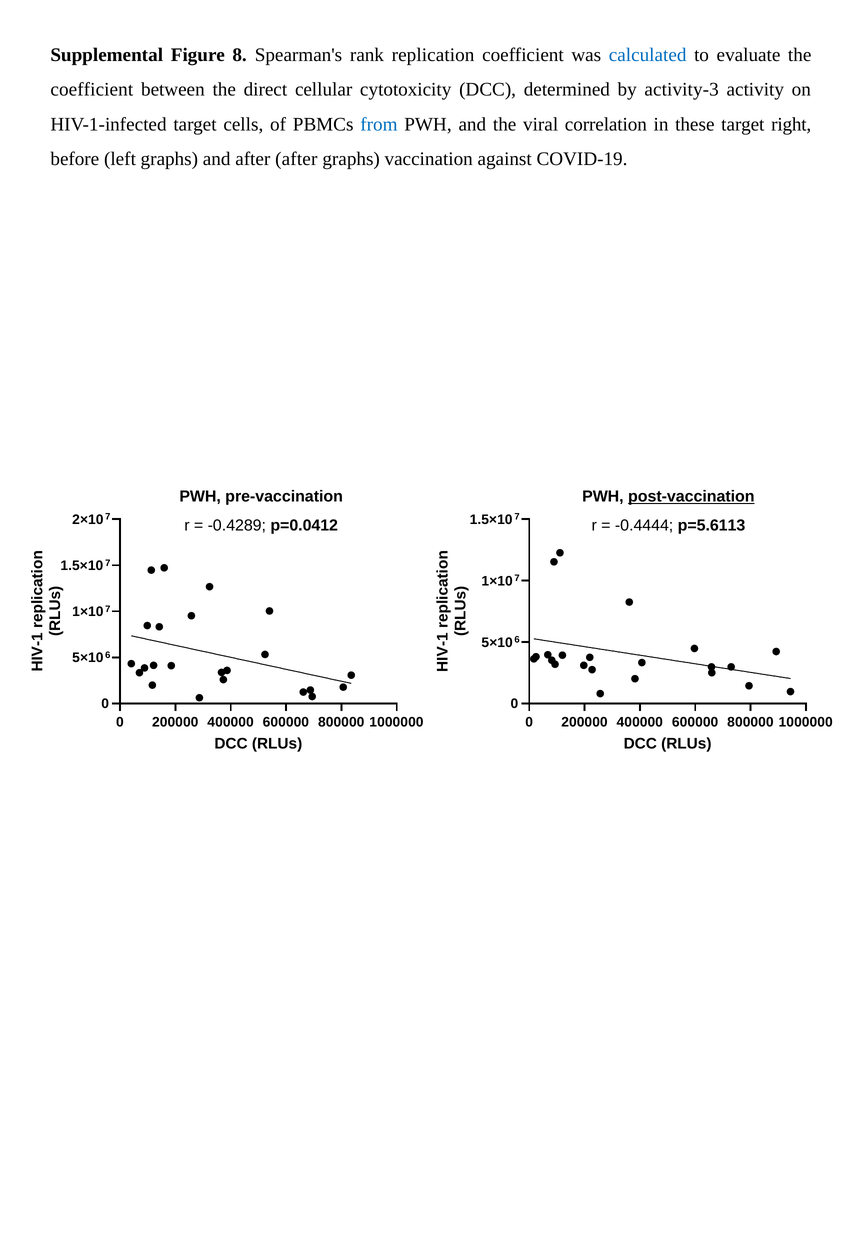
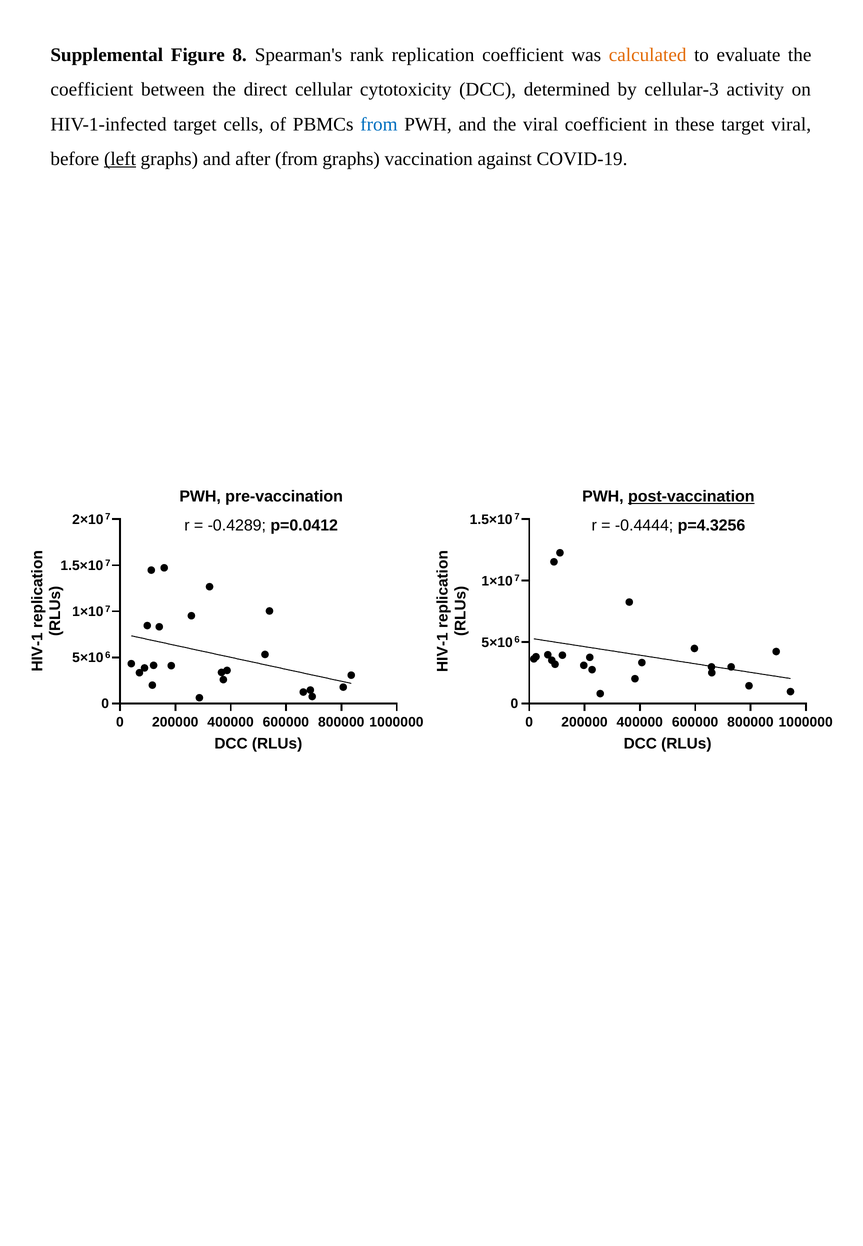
calculated colour: blue -> orange (648, 55)
activity-3: activity-3 -> cellular-3 (682, 90)
viral correlation: correlation -> coefficient (606, 124)
target right: right -> viral (791, 124)
left underline: none -> present (120, 159)
after after: after -> from (296, 159)
p=5.6113: p=5.6113 -> p=4.3256 (711, 526)
